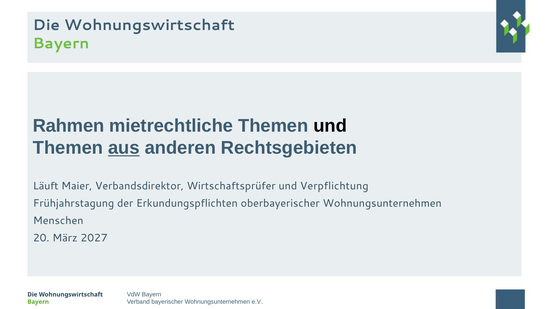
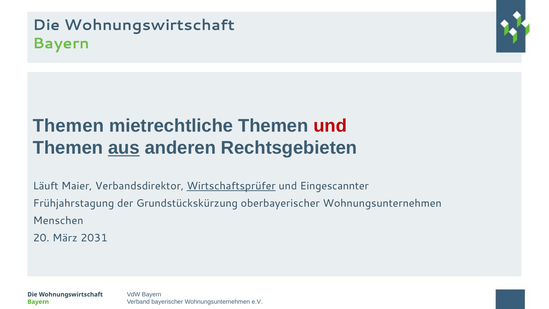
Rahmen: Rahmen -> Themen (68, 126)
und colour: black -> red (330, 126)
Wirtschaftsprüfer underline: none -> present (231, 186)
Verpflichtung: Verpflichtung -> Eingescannter (334, 186)
Erkundungspflichten: Erkundungspflichten -> Grundstückskürzung (187, 203)
2027: 2027 -> 2031 (94, 238)
